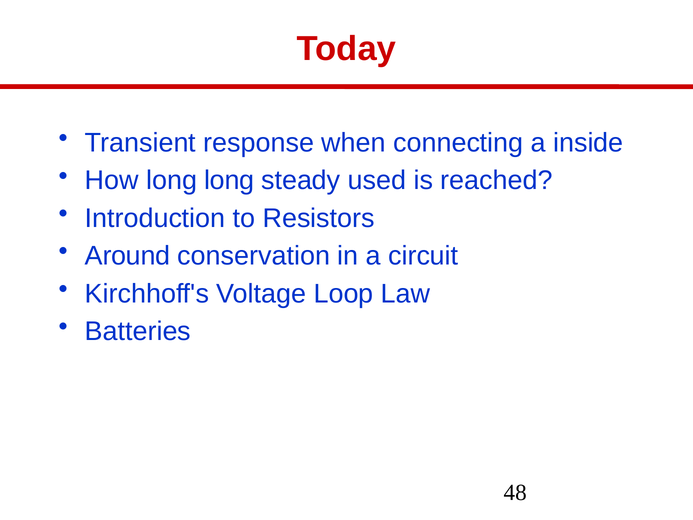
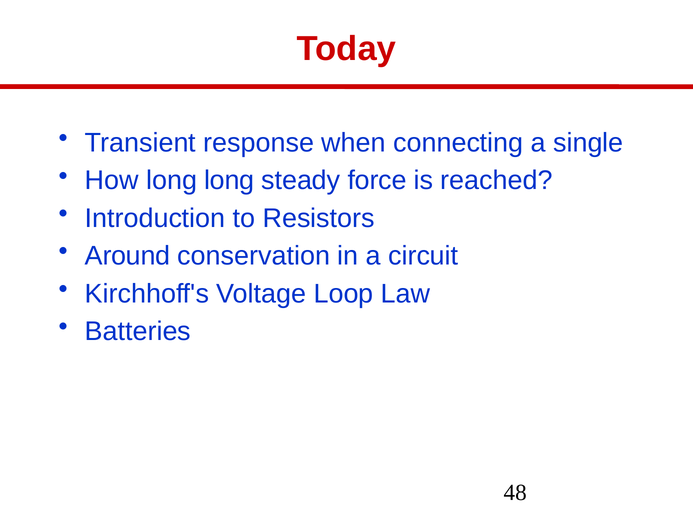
inside: inside -> single (588, 143)
used: used -> force (377, 180)
